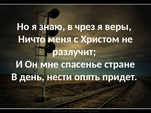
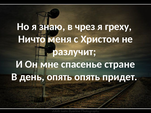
веры: веры -> греху (118, 27)
день нести: нести -> опять (59, 77)
